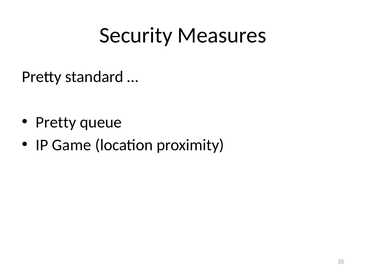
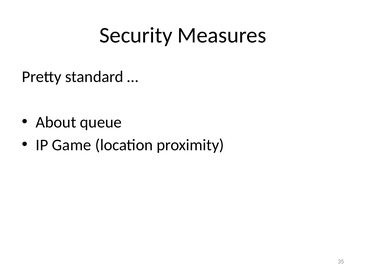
Pretty: Pretty -> About (56, 122)
